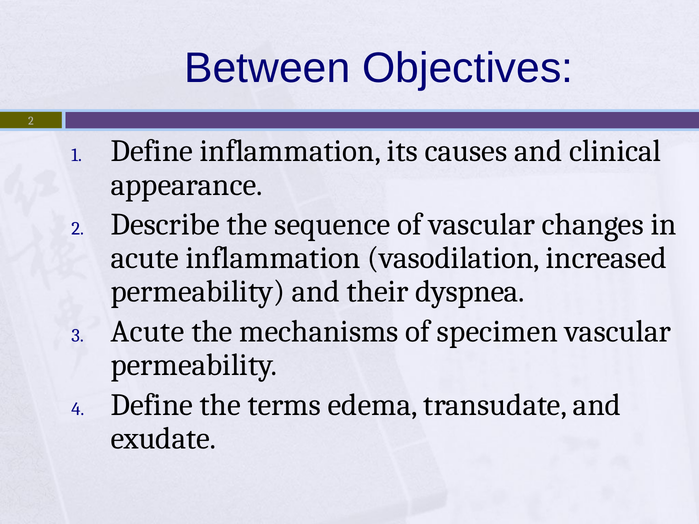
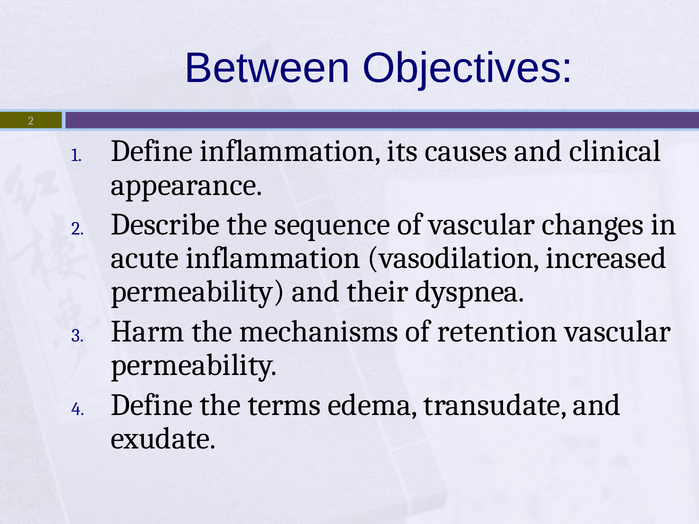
Acute: Acute -> Harm (148, 332)
specimen: specimen -> retention (497, 332)
